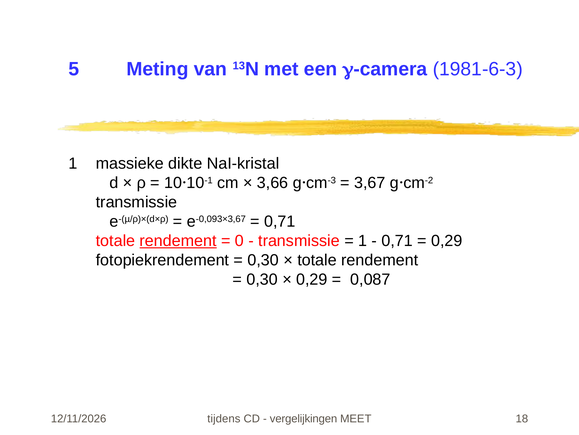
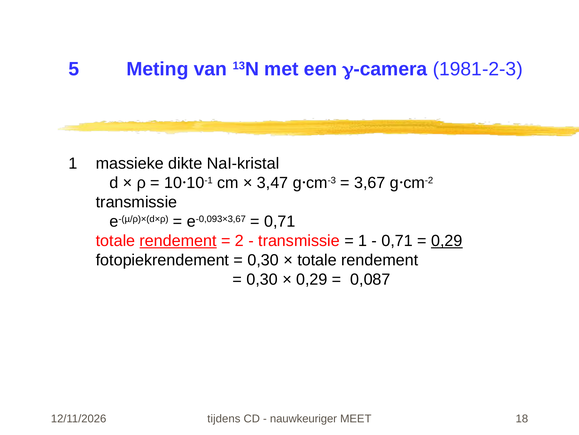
1981-6-3: 1981-6-3 -> 1981-2-3 (478, 69)
3,66: 3,66 -> 3,47 (273, 183)
0: 0 -> 2 (239, 240)
0,29 underline: none -> present (447, 240)
vergelijkingen: vergelijkingen -> nauwkeuriger (303, 418)
